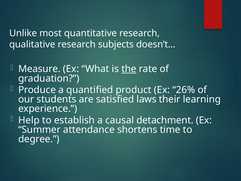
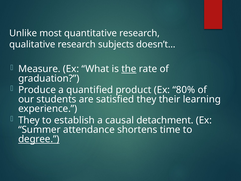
26%: 26% -> 80% (184, 90)
satisfied laws: laws -> they (147, 99)
Help: Help -> They (29, 120)
degree underline: none -> present (39, 139)
